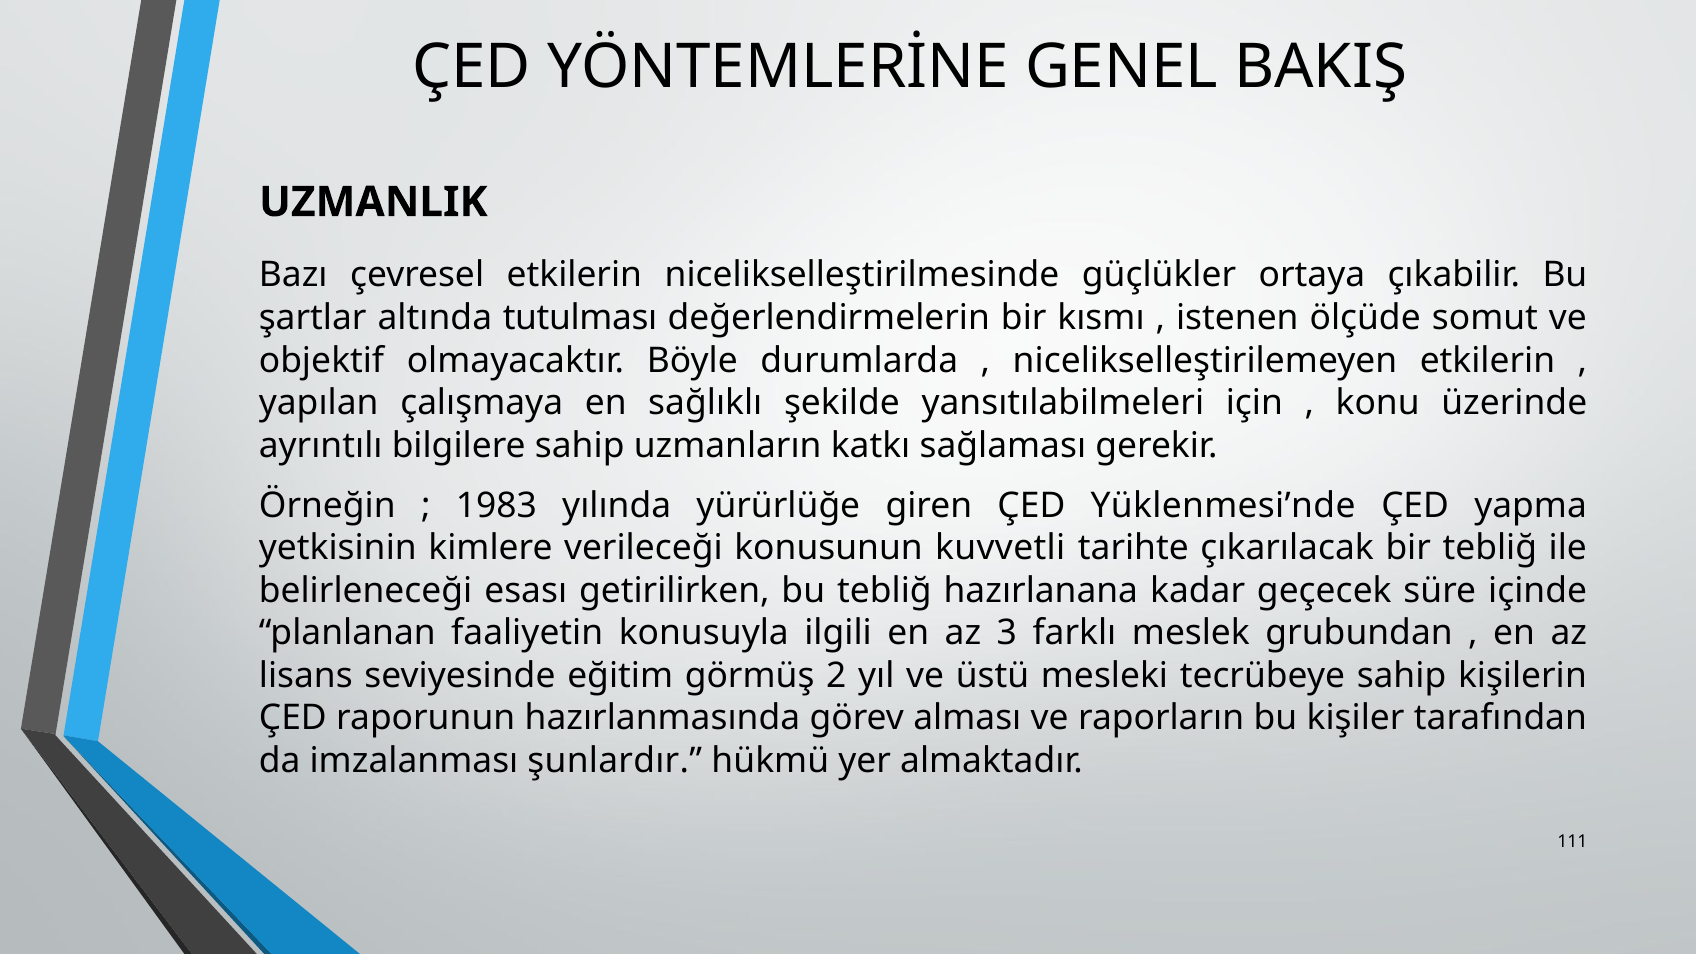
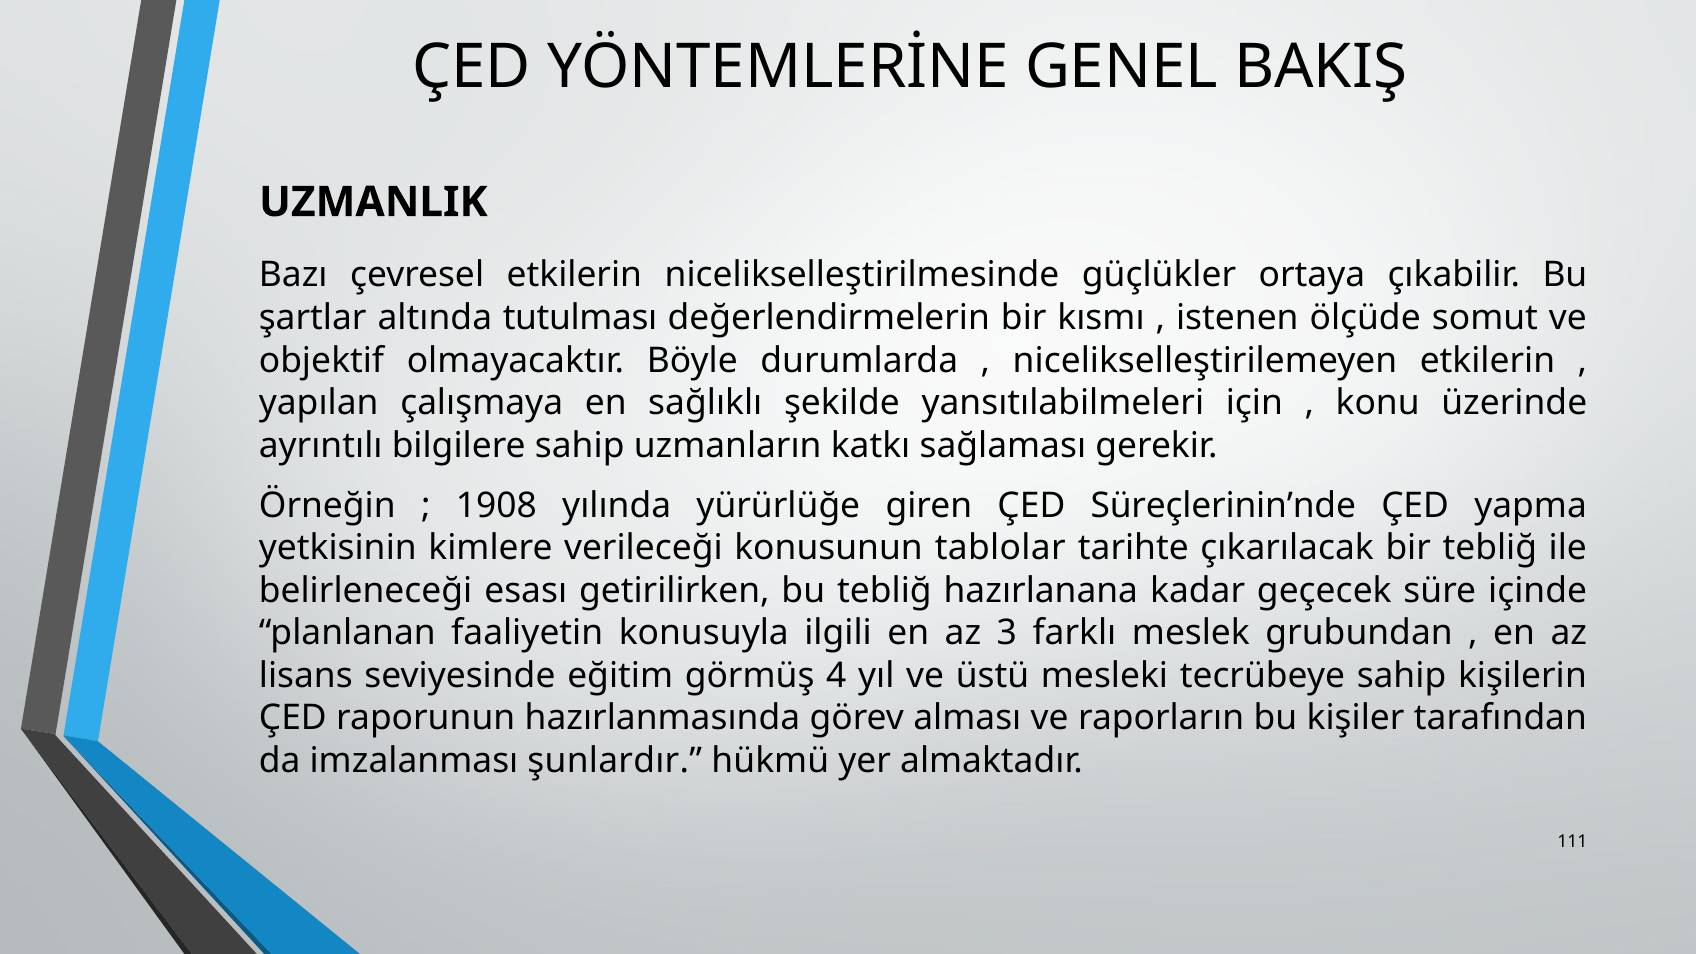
1983: 1983 -> 1908 (496, 506)
Yüklenmesi’nde: Yüklenmesi’nde -> Süreçlerinin’nde (1223, 506)
kuvvetli: kuvvetli -> tablolar (1000, 548)
2: 2 -> 4 (836, 676)
